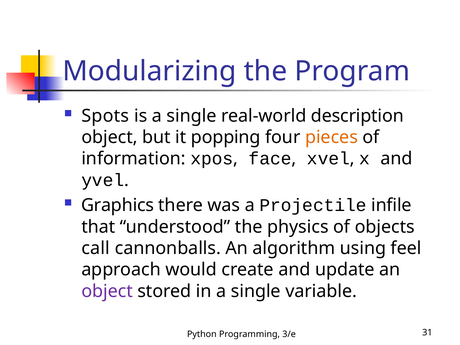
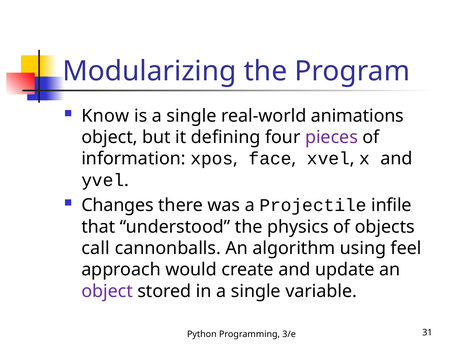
Spots: Spots -> Know (105, 116)
description: description -> animations (357, 116)
popping: popping -> defining (226, 137)
pieces colour: orange -> purple (331, 137)
Graphics: Graphics -> Changes (118, 205)
